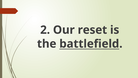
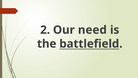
reset: reset -> need (92, 30)
